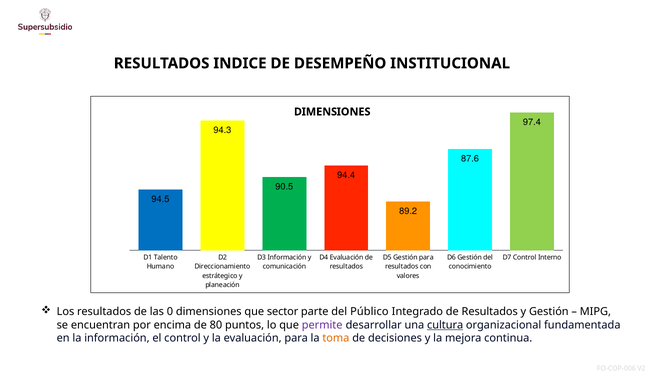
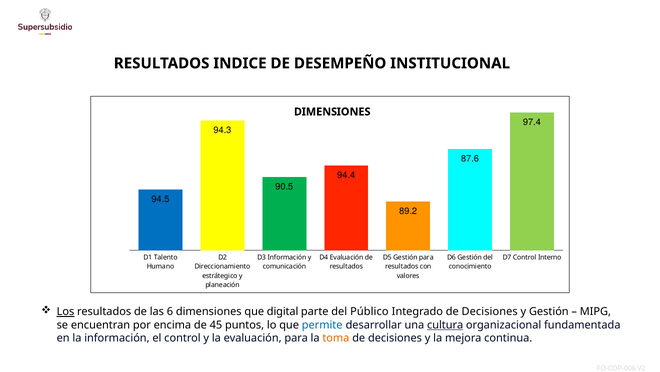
Los underline: none -> present (65, 311)
0: 0 -> 6 (170, 311)
sector: sector -> digital (283, 311)
Integrado de Resultados: Resultados -> Decisiones (490, 311)
80: 80 -> 45 (216, 324)
permite colour: purple -> blue (322, 324)
